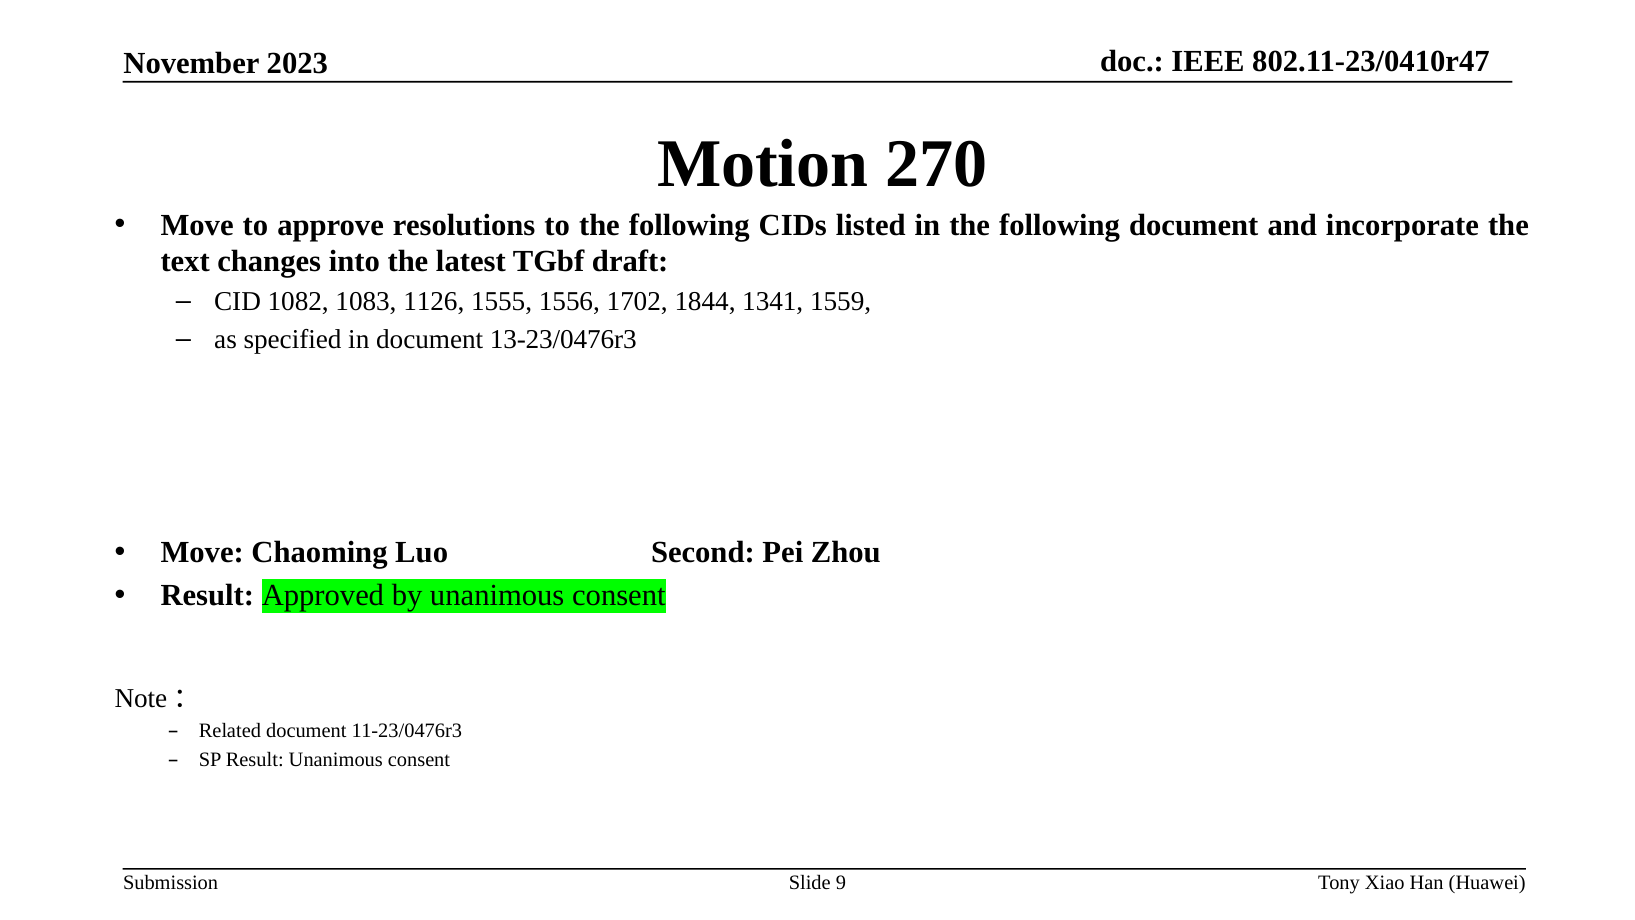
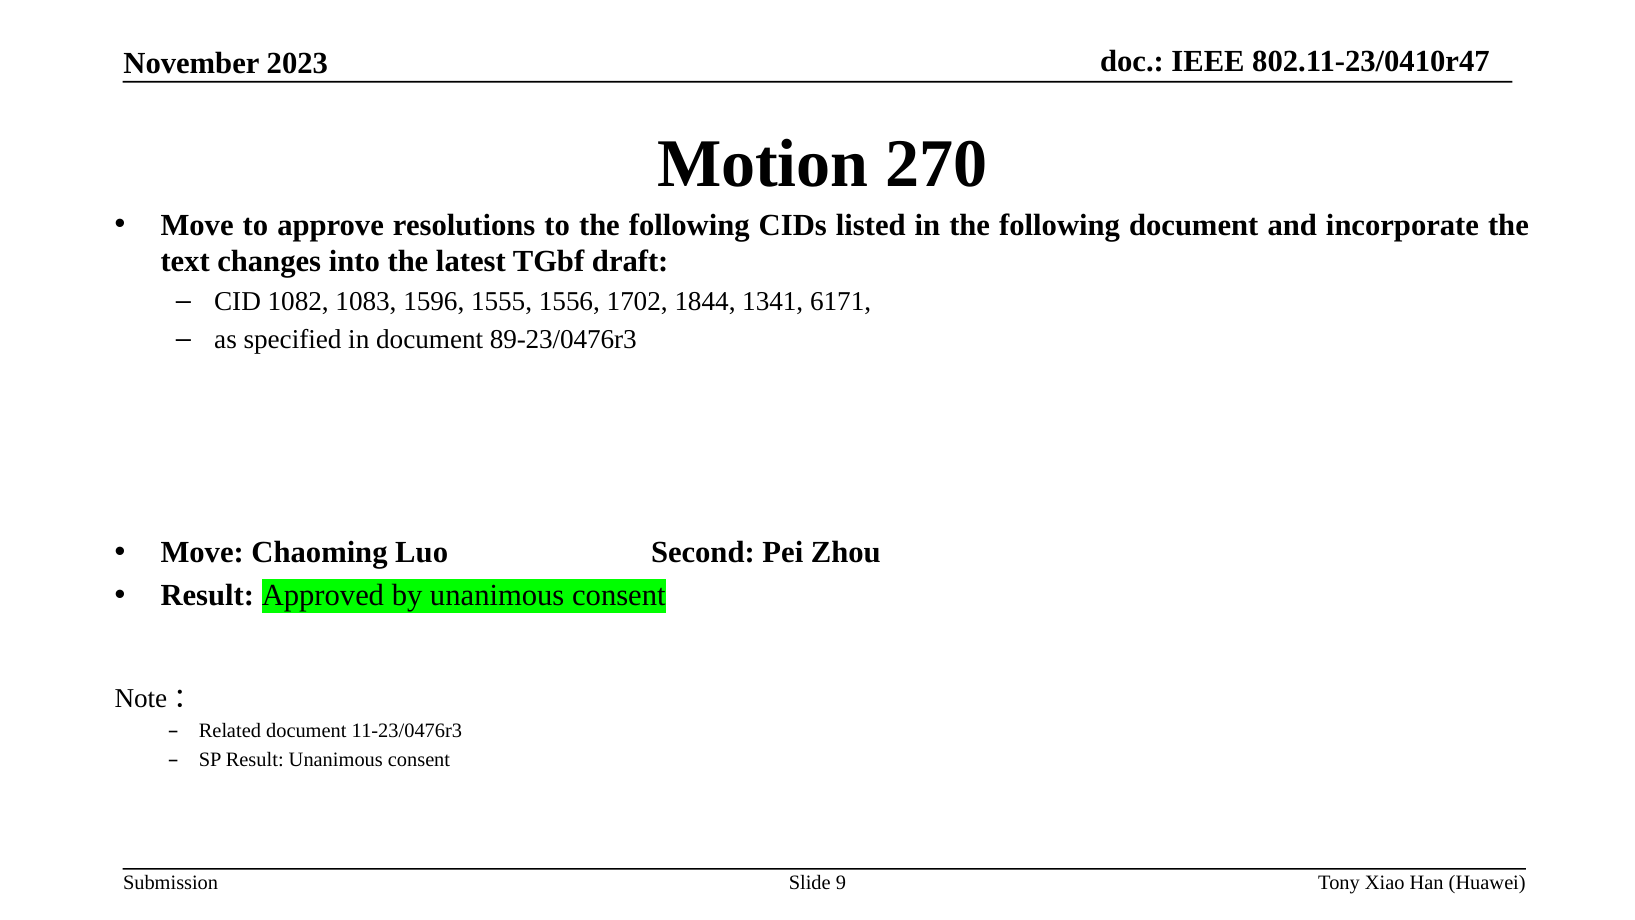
1126: 1126 -> 1596 (434, 302)
1559: 1559 -> 6171 (841, 302)
13-23/0476r3: 13-23/0476r3 -> 89-23/0476r3 (563, 340)
